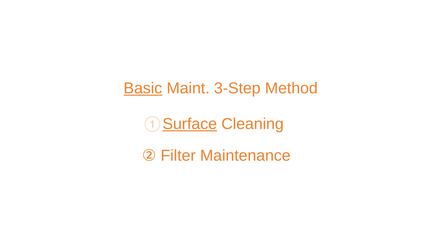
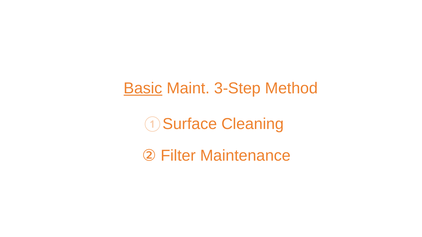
Surface underline: present -> none (190, 124)
